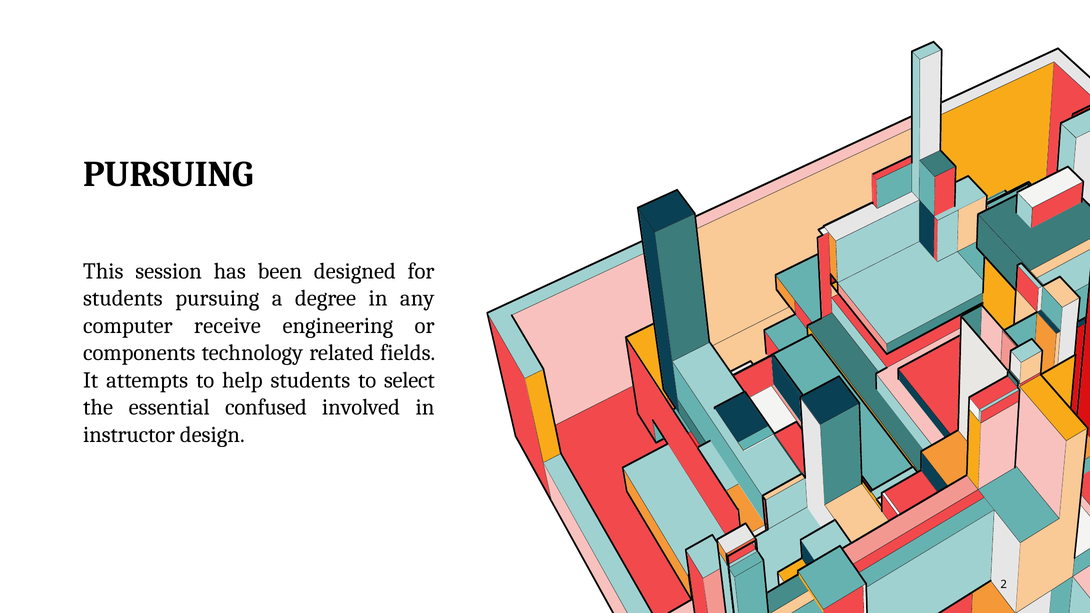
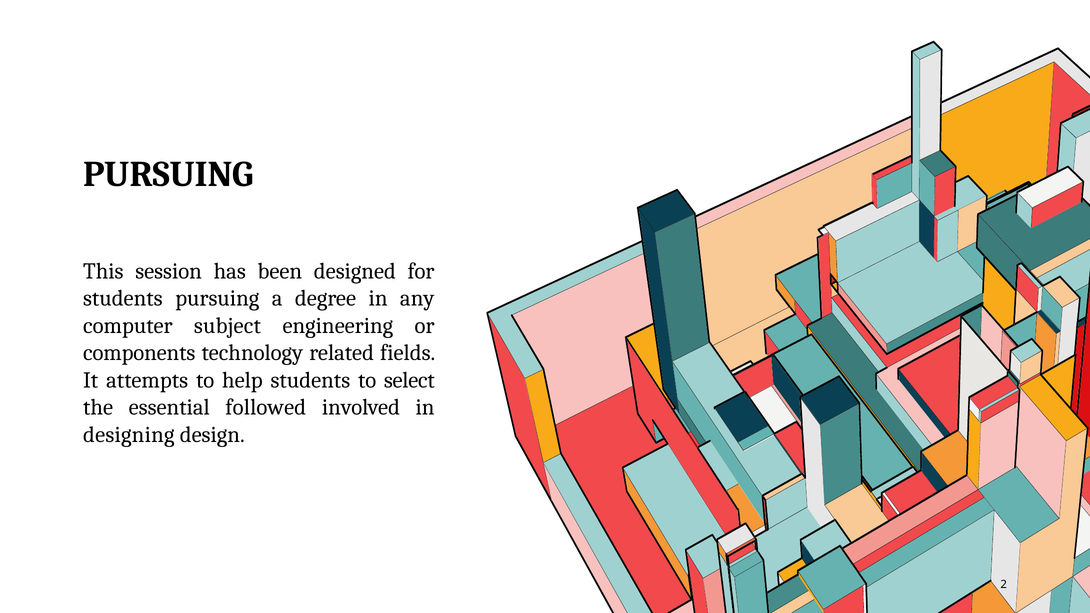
receive: receive -> subject (227, 326)
confused: confused -> followed (266, 407)
instructor: instructor -> designing (129, 435)
